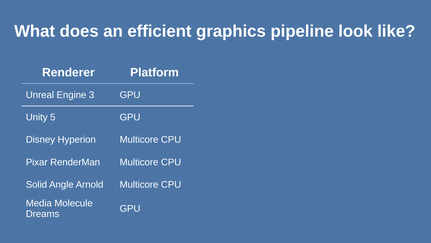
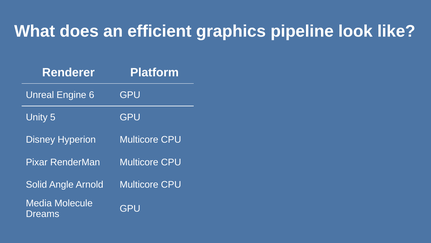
3: 3 -> 6 (92, 95)
